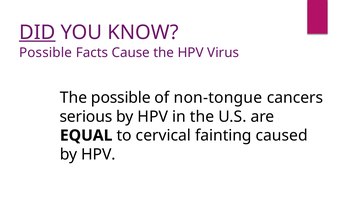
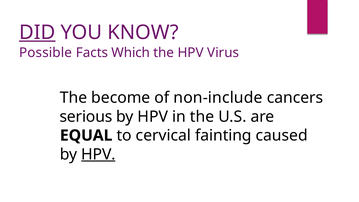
Cause: Cause -> Which (131, 53)
The possible: possible -> become (121, 98)
non-tongue: non-tongue -> non-include (218, 98)
HPV underline: none -> present (98, 154)
